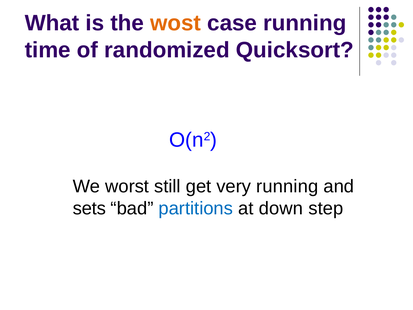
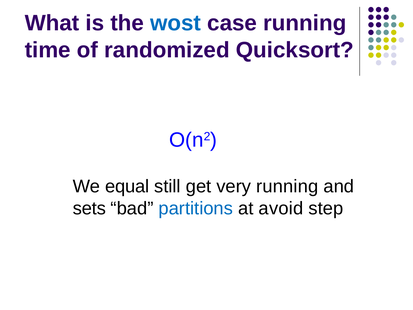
wost colour: orange -> blue (176, 23)
worst: worst -> equal (127, 186)
down: down -> avoid (281, 208)
